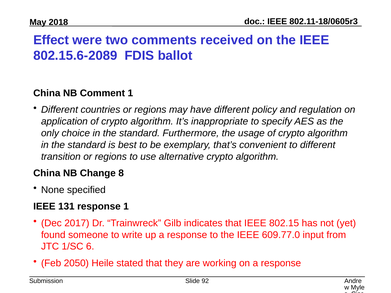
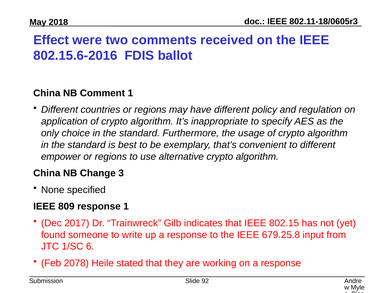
802.15.6-2089: 802.15.6-2089 -> 802.15.6-2016 (75, 56)
transition: transition -> empower (61, 157)
8: 8 -> 3 (121, 173)
131: 131 -> 809 (66, 207)
609.77.0: 609.77.0 -> 679.25.8 (281, 235)
2050: 2050 -> 2078 (76, 263)
